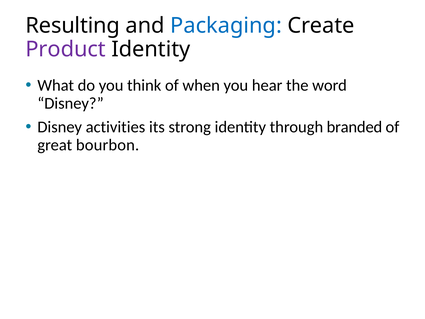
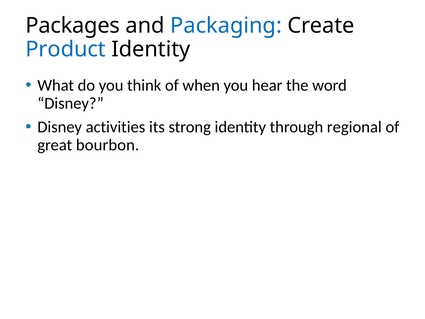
Resulting: Resulting -> Packages (73, 26)
Product colour: purple -> blue (66, 49)
branded: branded -> regional (354, 127)
